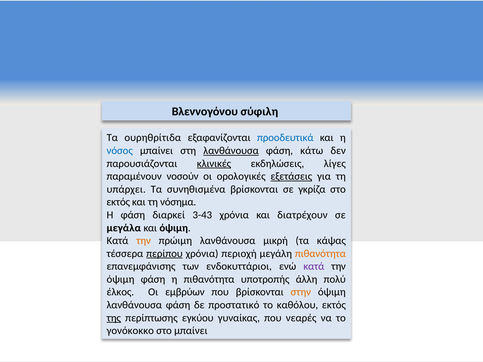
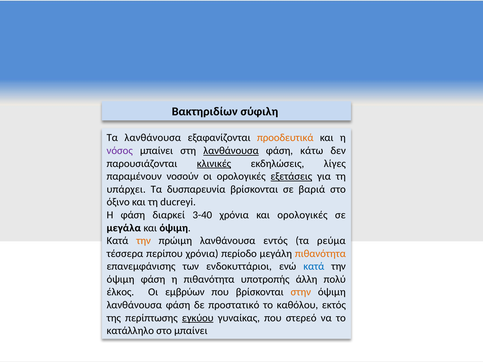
Βλεννογόνου: Βλεννογόνου -> Βακτηριδίων (205, 112)
Τα ουρηθρίτιδα: ουρηθρίτιδα -> λανθάνουσα (153, 138)
προοδευτικά colour: blue -> orange (285, 138)
νόσος colour: blue -> purple (120, 151)
συνηθισμένα: συνηθισμένα -> δυσπαρευνία (196, 189)
γκρίζα: γκρίζα -> βαριά (312, 189)
εκτός: εκτός -> όξινο (118, 202)
νόσημα: νόσημα -> ducreyi (178, 202)
3-43: 3-43 -> 3-40 (202, 215)
και διατρέχουν: διατρέχουν -> ορολογικές (302, 215)
μικρή: μικρή -> εντός (275, 241)
κάψας: κάψας -> ρεύμα (331, 241)
περίπου underline: present -> none (164, 254)
περιοχή: περιοχή -> περίοδο (239, 254)
κατά colour: purple -> blue (314, 267)
της underline: present -> none (114, 318)
εγκύου underline: none -> present (198, 318)
νεαρές: νεαρές -> στερεό (301, 318)
γονόκοκκο: γονόκοκκο -> κατάλληλο (130, 331)
